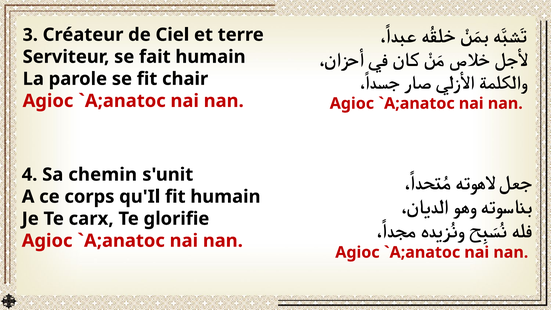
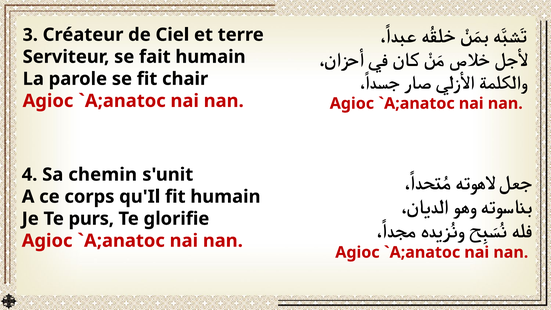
carx: carx -> purs (91, 219)
